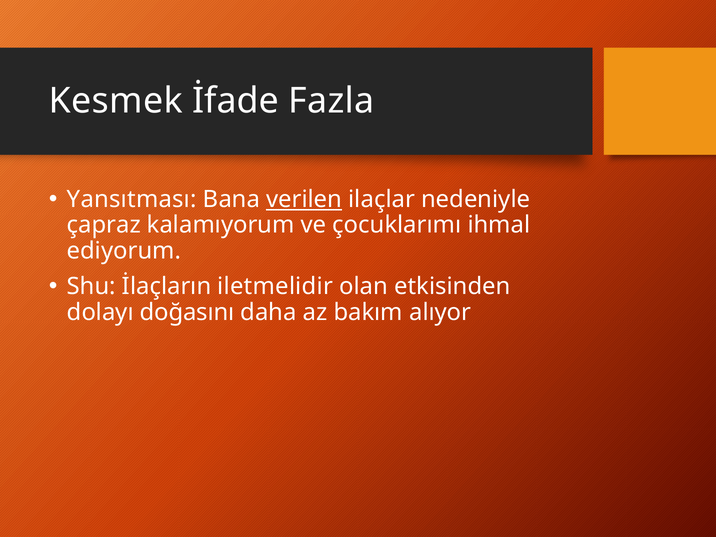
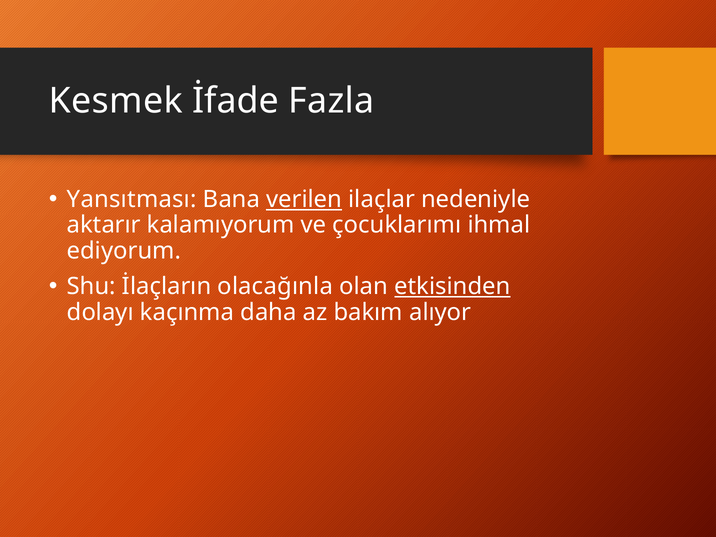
çapraz: çapraz -> aktarır (104, 225)
iletmelidir: iletmelidir -> olacağınla (275, 287)
etkisinden underline: none -> present (452, 287)
doğasını: doğasını -> kaçınma (187, 312)
